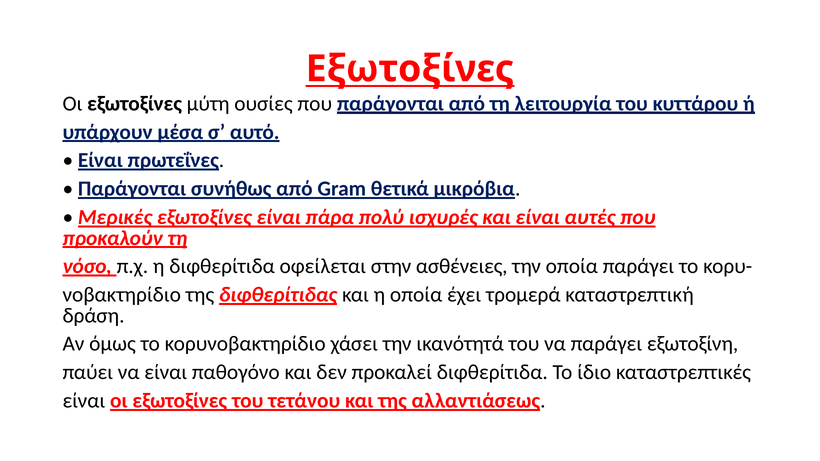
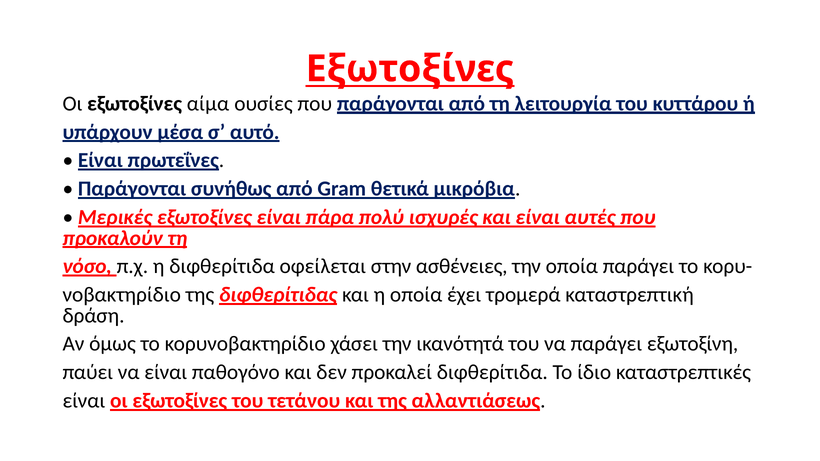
μύτη: μύτη -> αίμα (208, 104)
